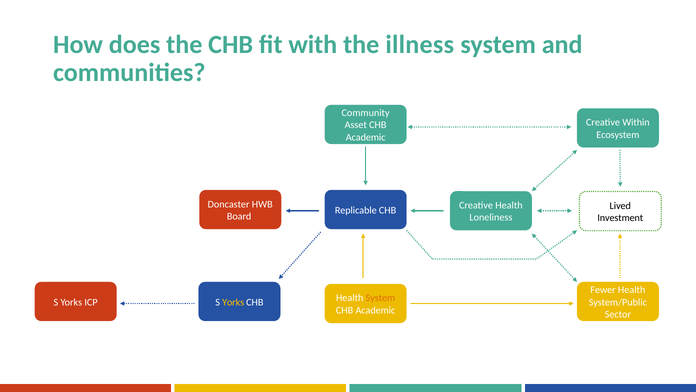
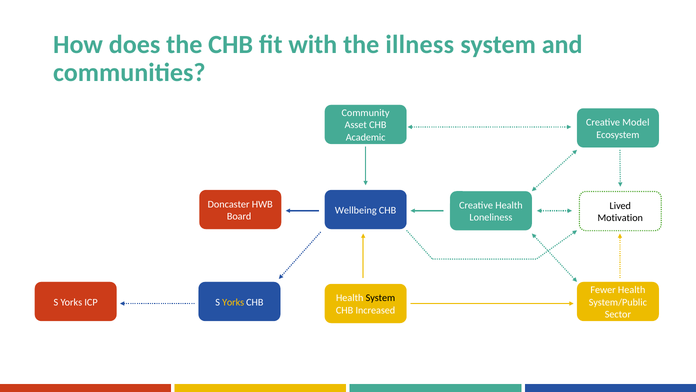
Within: Within -> Model (636, 122)
Replicable: Replicable -> Wellbeing (356, 210)
Investment: Investment -> Motivation (620, 218)
System colour: orange -> black (380, 298)
Academic: Academic -> Increased (375, 310)
